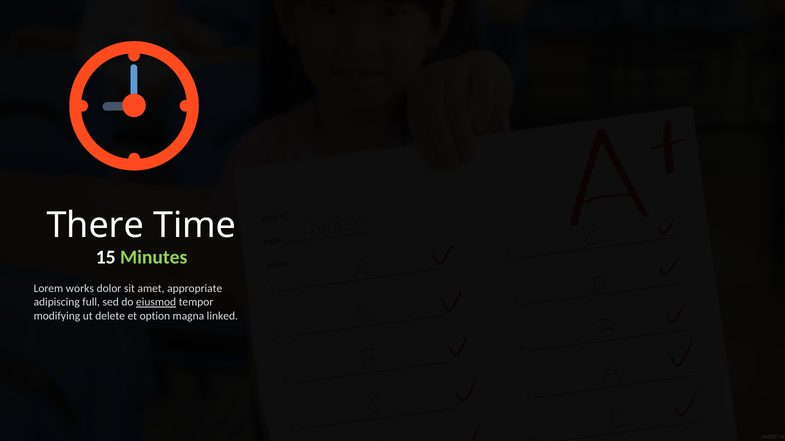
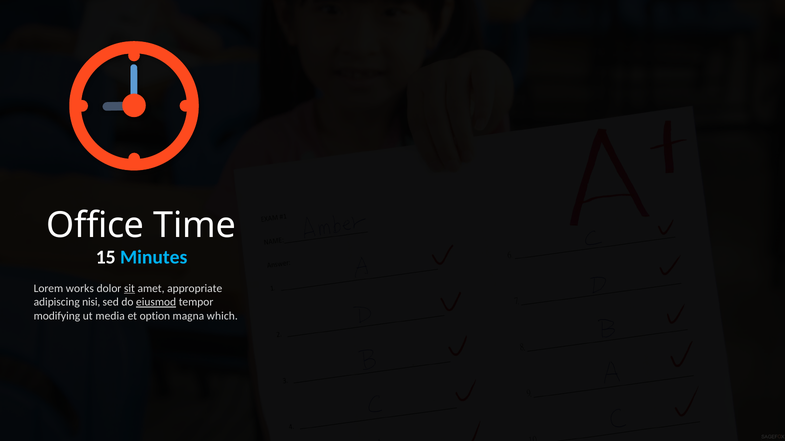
There: There -> Office (95, 225)
Minutes colour: light green -> light blue (154, 258)
sit underline: none -> present (129, 289)
full: full -> nisi (91, 302)
delete: delete -> media (110, 316)
linked: linked -> which (222, 316)
